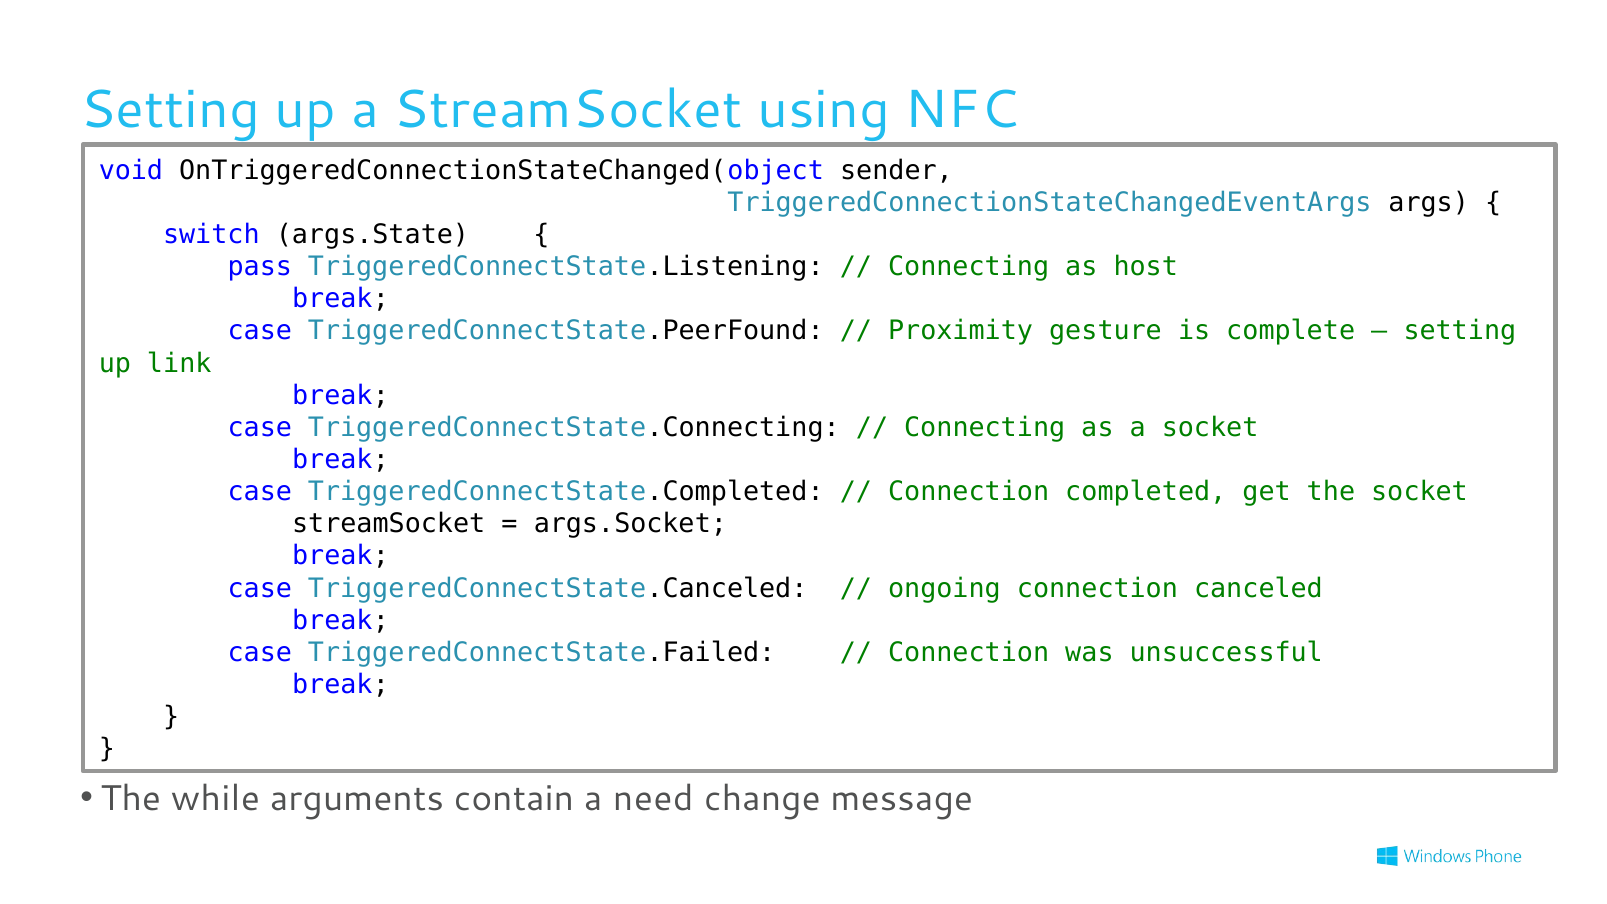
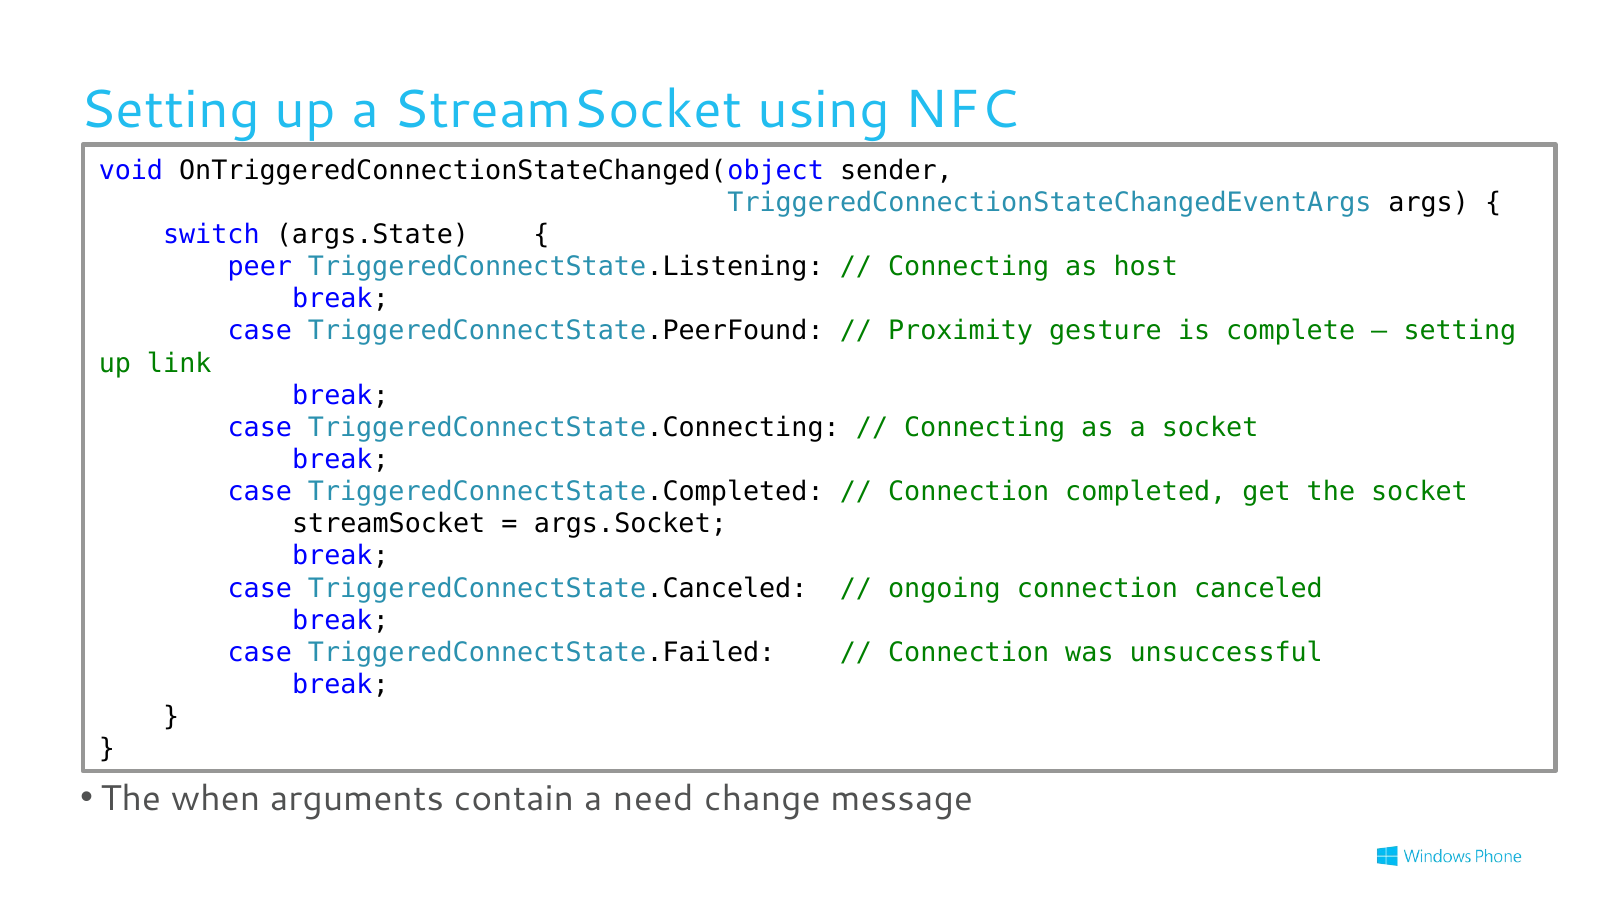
pass: pass -> peer (260, 267)
while: while -> when (216, 799)
